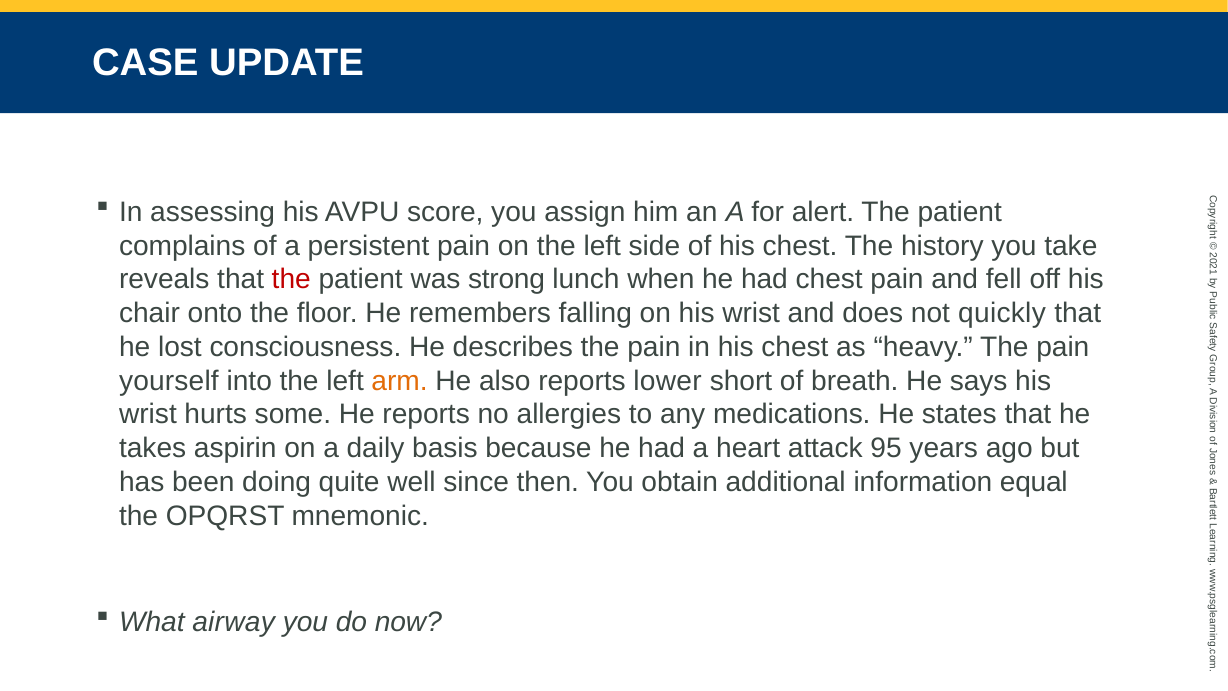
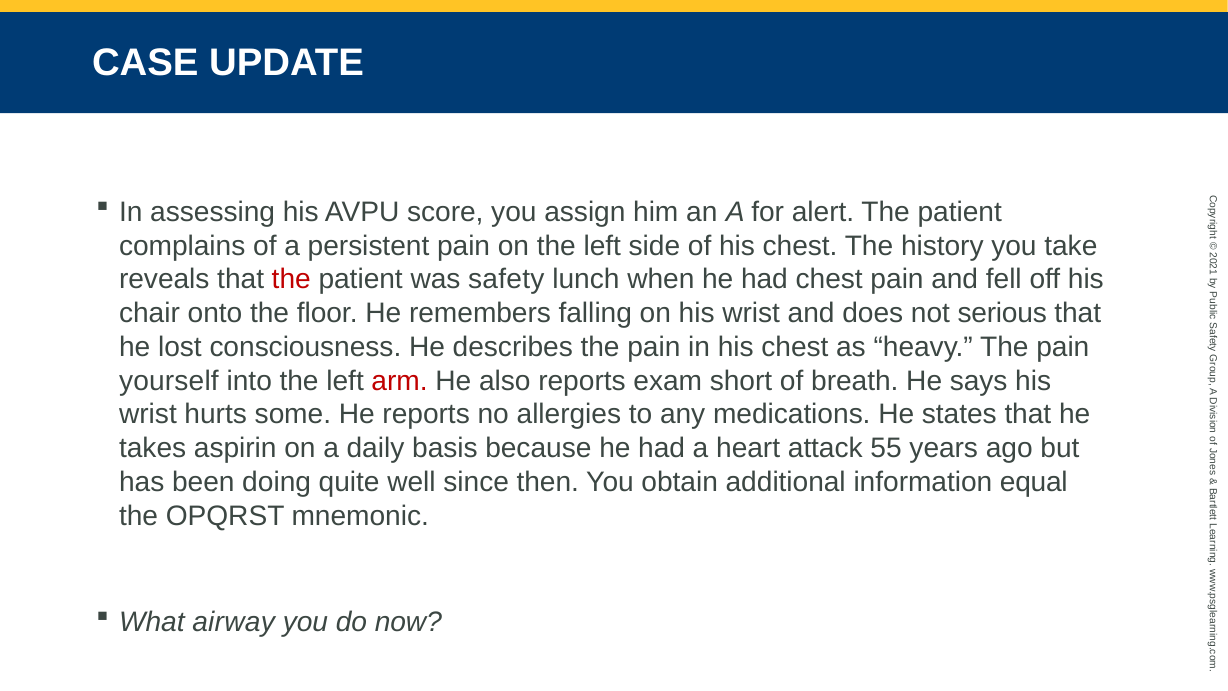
strong: strong -> safety (506, 279)
quickly: quickly -> serious (1002, 313)
arm colour: orange -> red (400, 381)
lower: lower -> exam (668, 381)
95: 95 -> 55 (886, 448)
